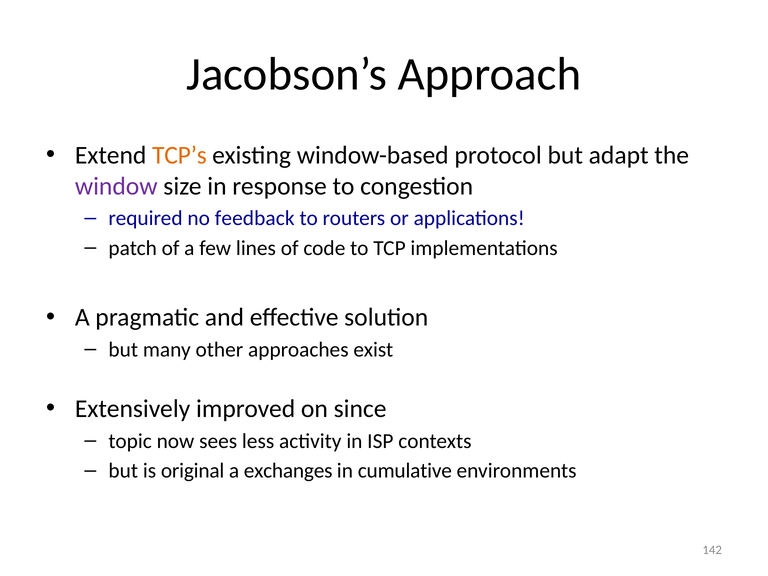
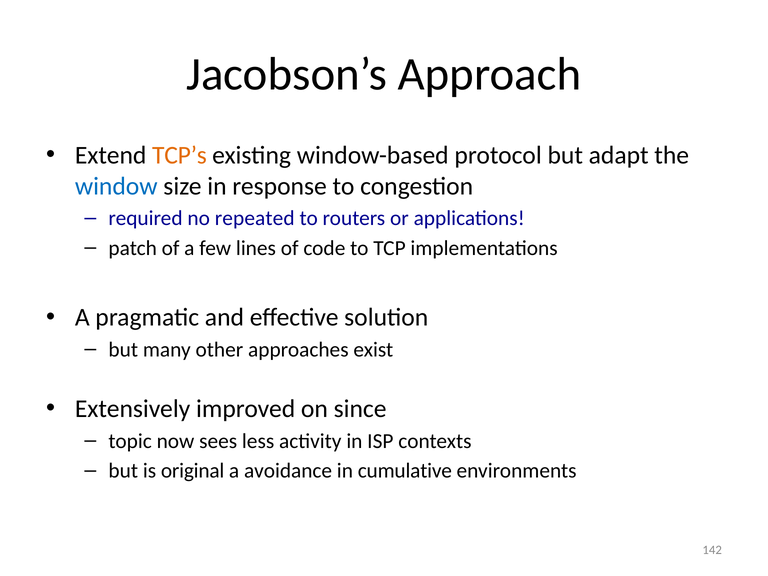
window colour: purple -> blue (116, 186)
feedback: feedback -> repeated (255, 218)
exchanges: exchanges -> avoidance (288, 471)
